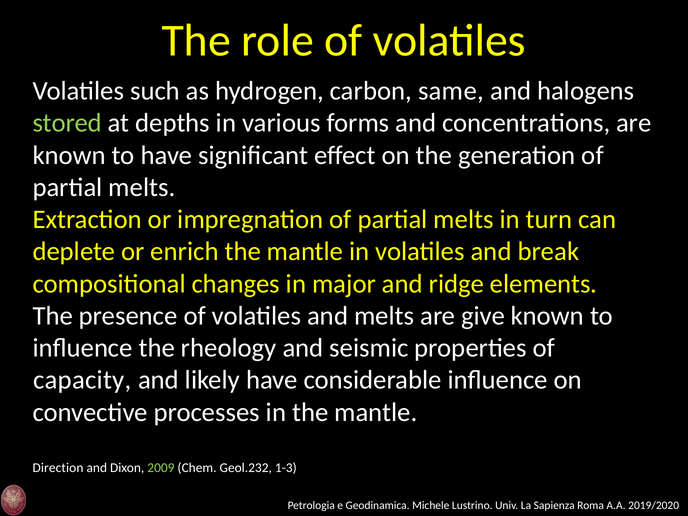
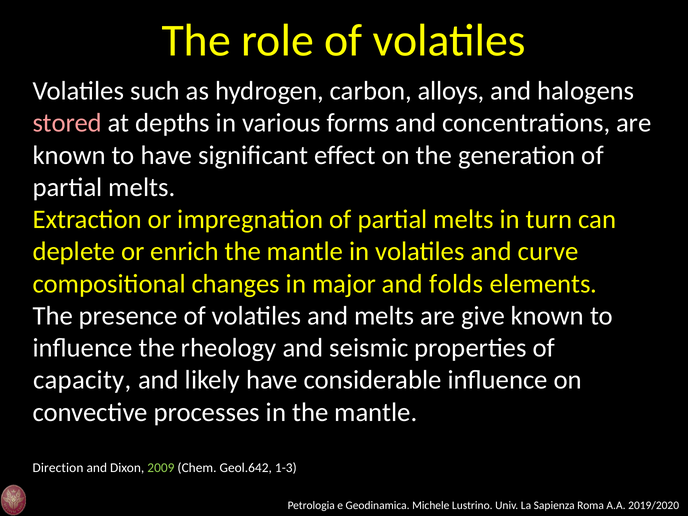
same: same -> alloys (451, 91)
stored colour: light green -> pink (67, 123)
break: break -> curve (548, 252)
ridge: ridge -> folds (456, 284)
Geol.232: Geol.232 -> Geol.642 (246, 468)
